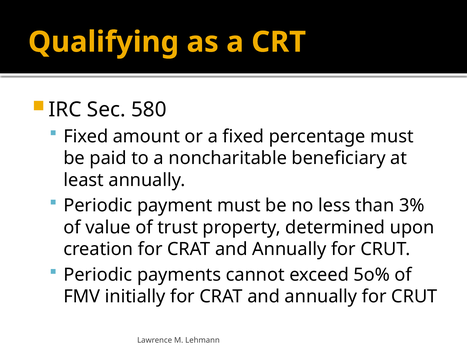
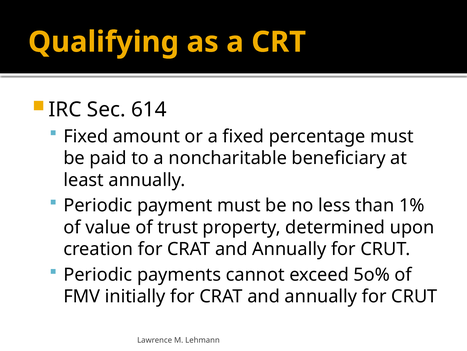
580: 580 -> 614 (149, 109)
3%: 3% -> 1% (412, 205)
